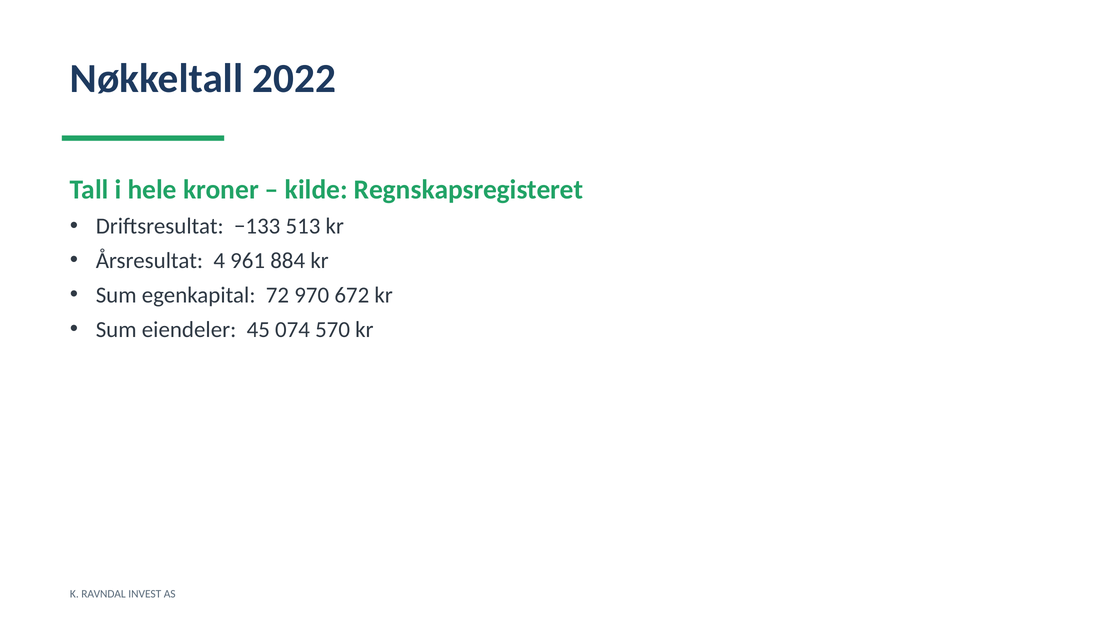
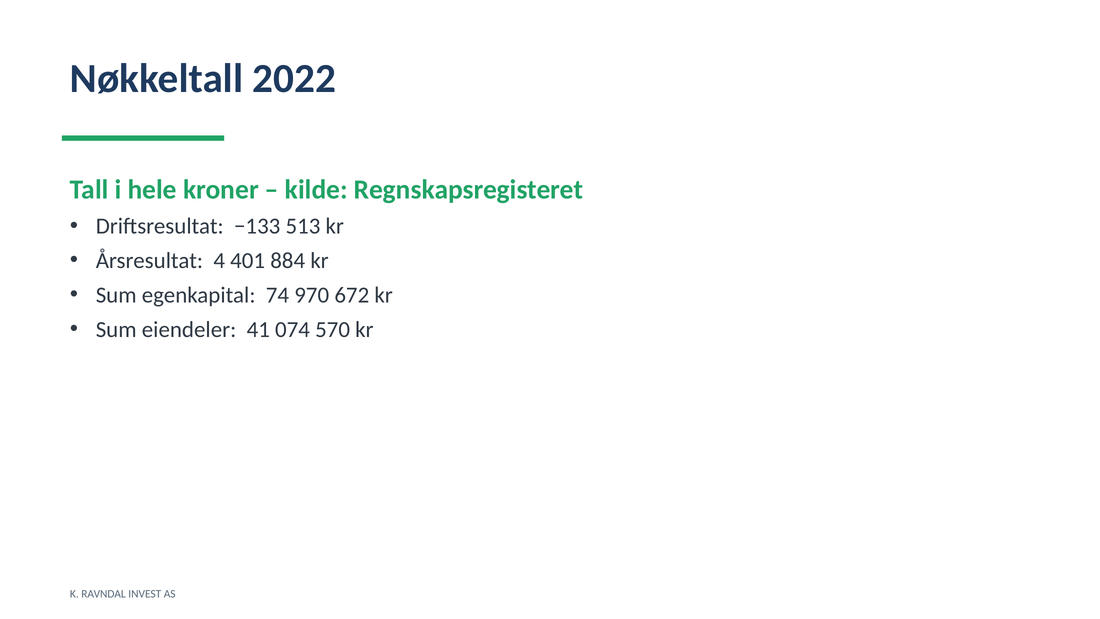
961: 961 -> 401 (248, 261)
72: 72 -> 74 (277, 295)
45: 45 -> 41 (258, 329)
